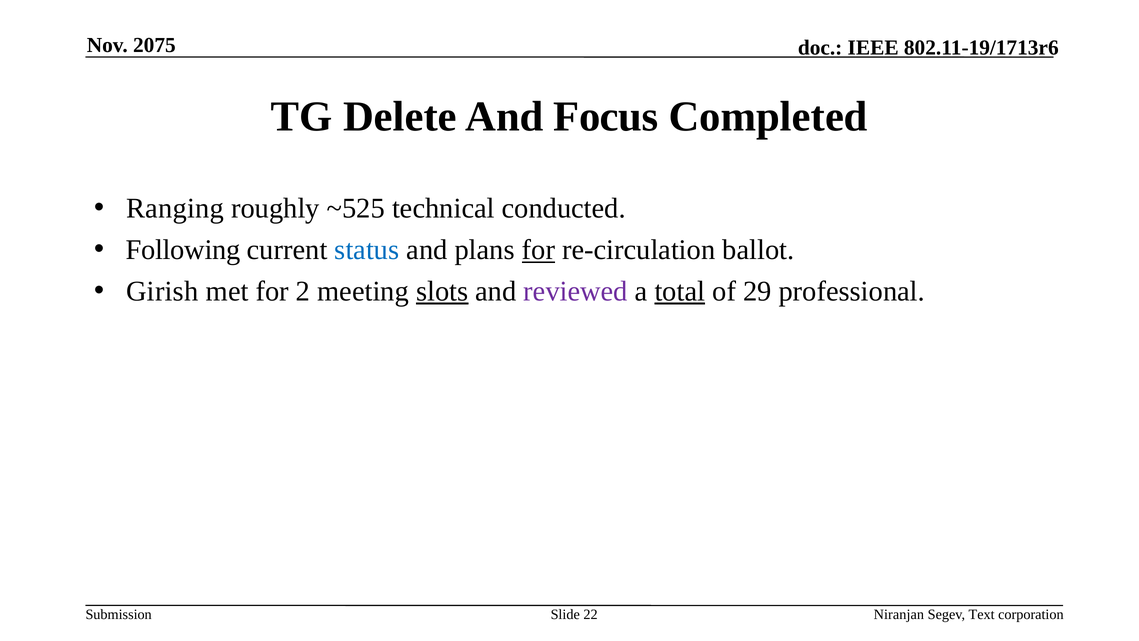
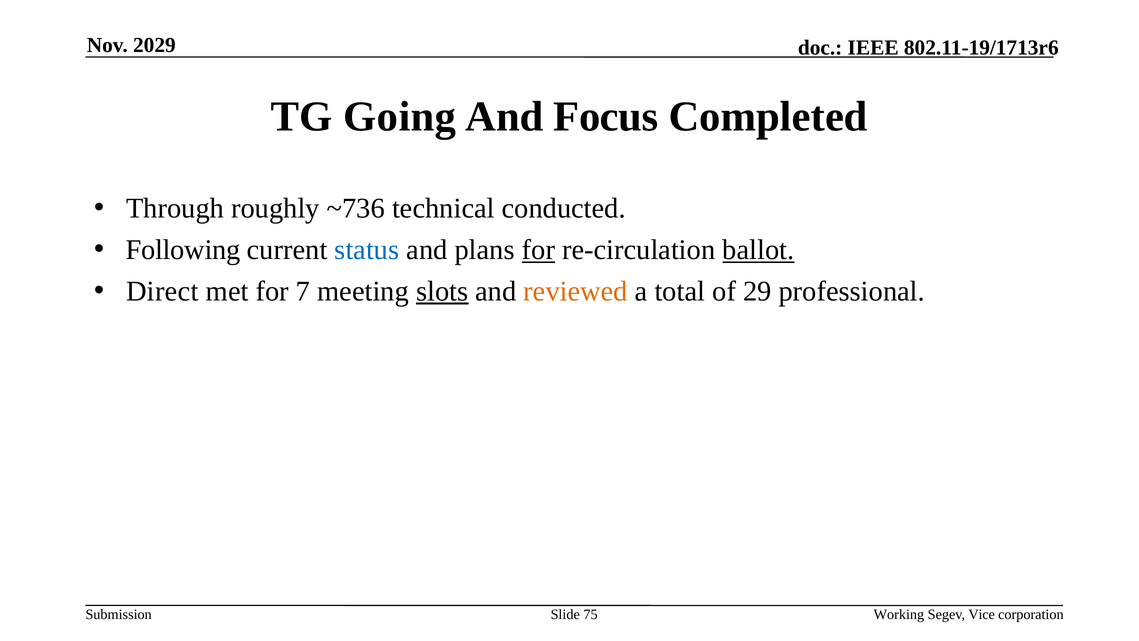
2075: 2075 -> 2029 (154, 45)
Delete: Delete -> Going (400, 117)
Ranging: Ranging -> Through (175, 208)
~525: ~525 -> ~736 (356, 208)
ballot underline: none -> present (758, 250)
Girish: Girish -> Direct (162, 291)
2: 2 -> 7 (303, 291)
reviewed colour: purple -> orange (576, 291)
total underline: present -> none (680, 291)
22: 22 -> 75 (591, 614)
Niranjan: Niranjan -> Working (899, 614)
Text: Text -> Vice (982, 614)
